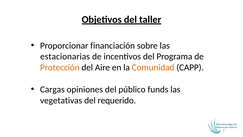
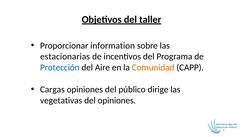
financiación: financiación -> information (113, 46)
Protección colour: orange -> blue (60, 67)
funds: funds -> dirige (158, 89)
del requerido: requerido -> opiniones (117, 100)
